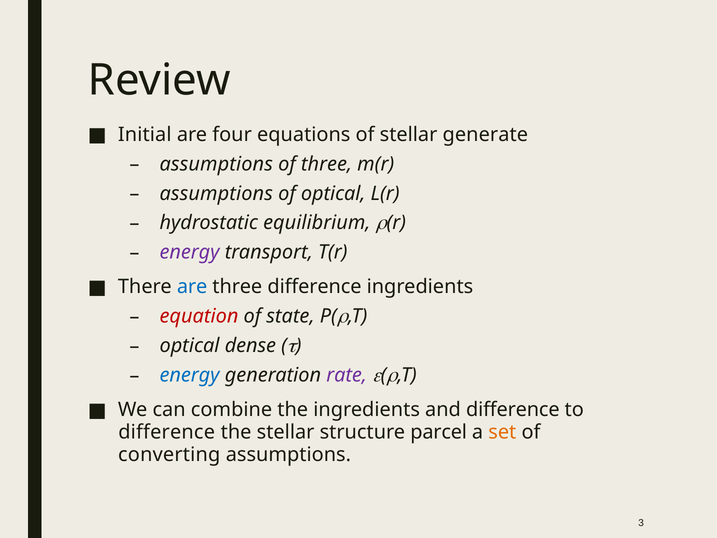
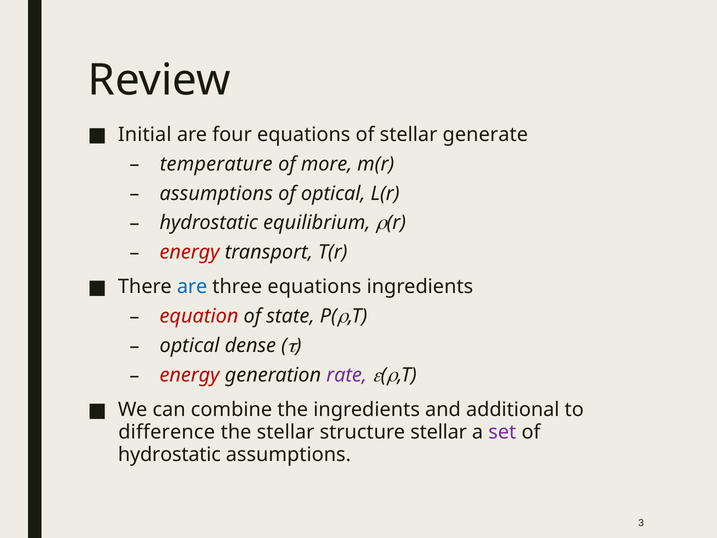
assumptions: assumptions -> temperature (216, 164)
of three: three -> more (327, 164)
energy colour: purple -> red (190, 252)
three difference: difference -> equations (314, 287)
energy colour: blue -> red (190, 375)
and difference: difference -> additional (513, 409)
structure parcel: parcel -> stellar (439, 432)
set colour: orange -> purple (502, 432)
converting: converting -> hydrostatic (169, 454)
